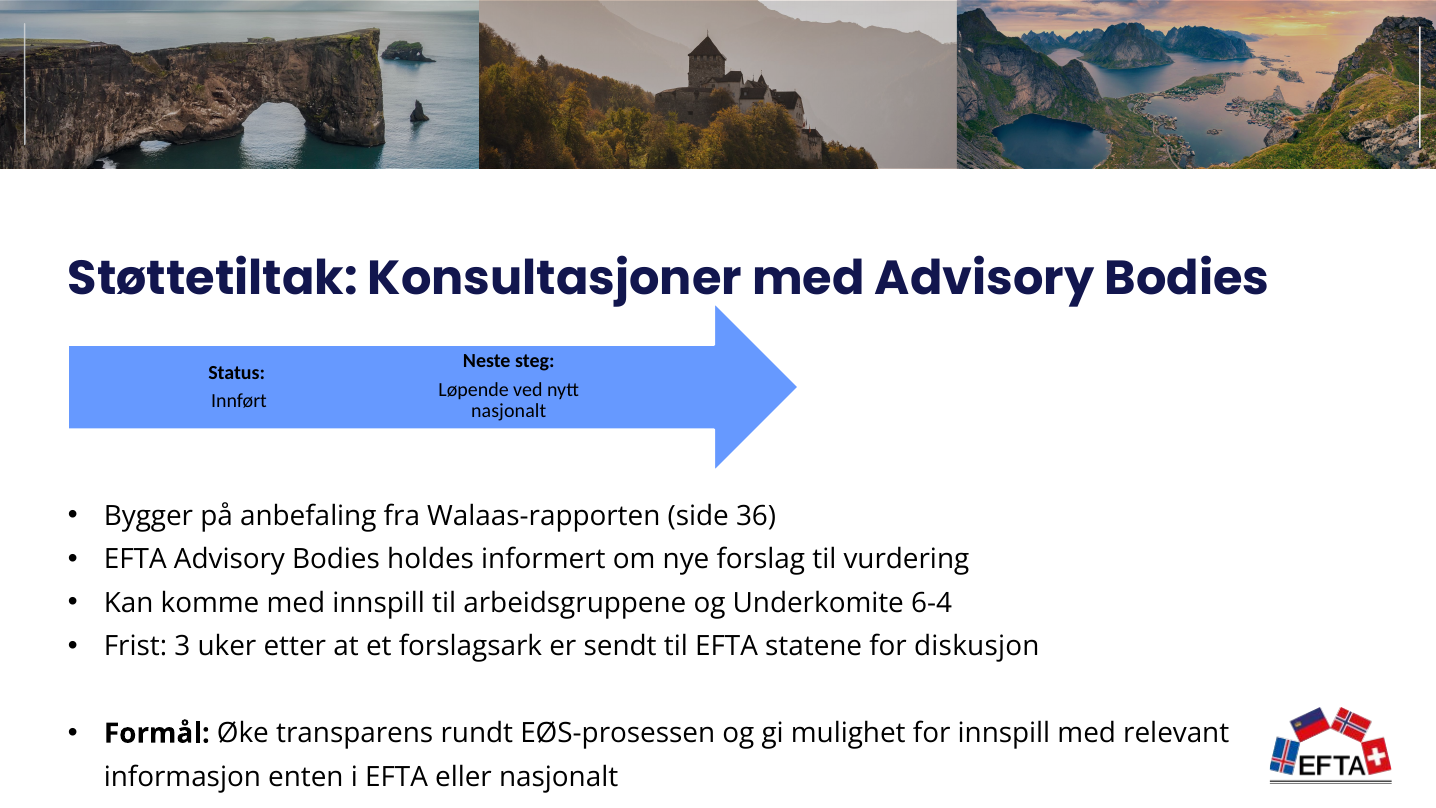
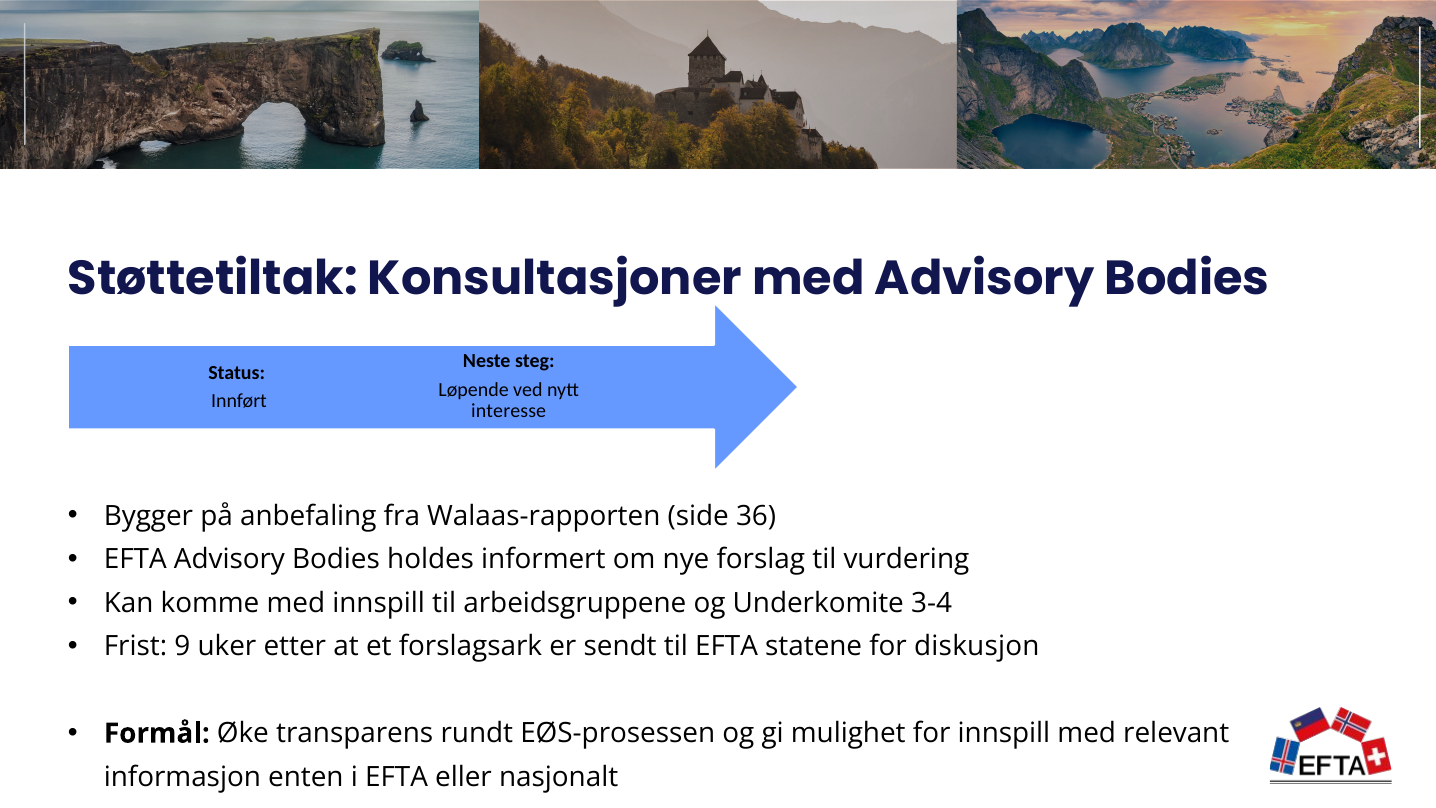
nasjonalt: nasjonalt -> interesse (509, 411)
6-4: 6-4 -> 3-4 (932, 603)
3: 3 -> 9 (182, 646)
